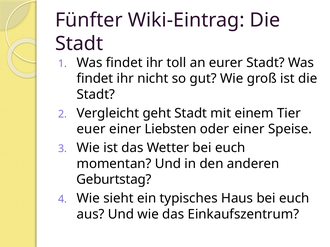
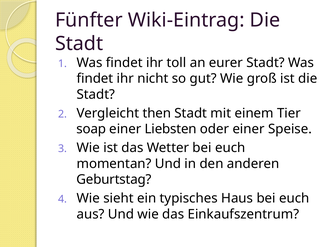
geht: geht -> then (157, 113)
euer: euer -> soap (91, 129)
